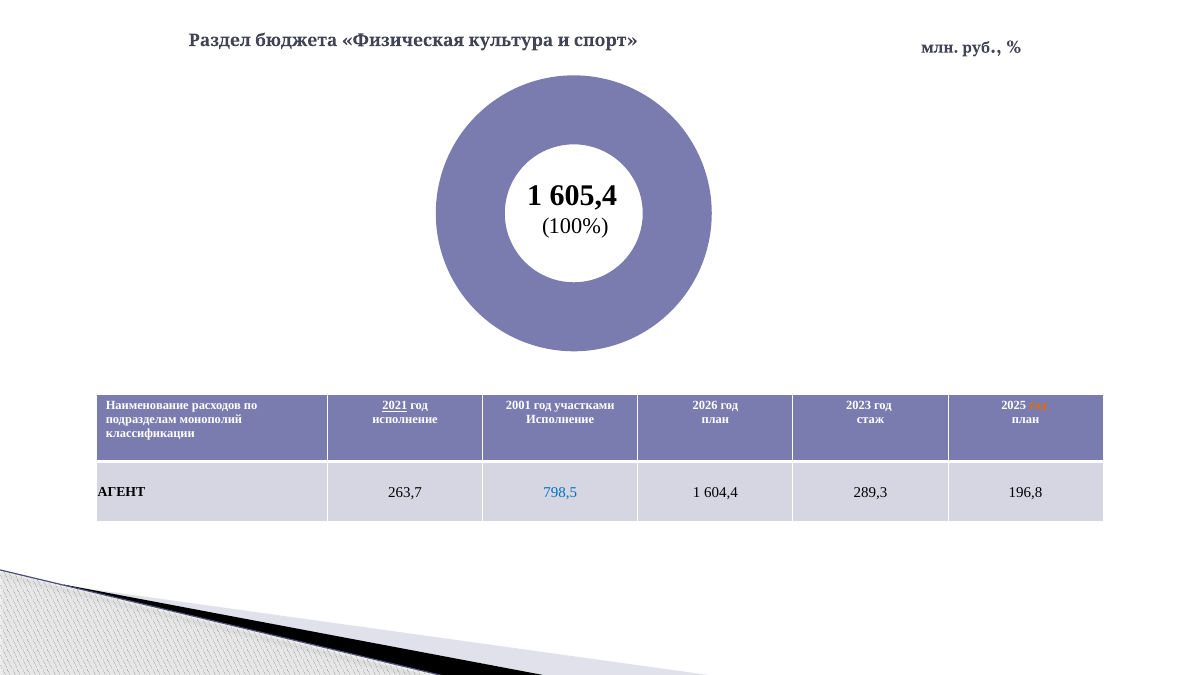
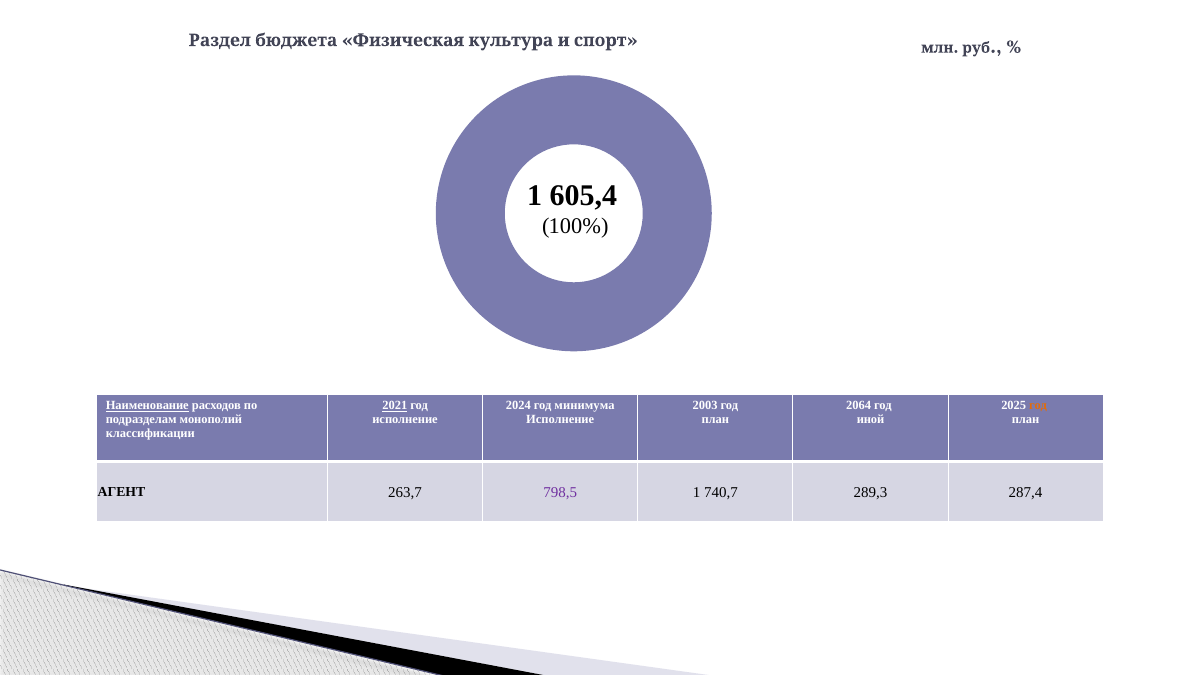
Наименование underline: none -> present (147, 406)
2001: 2001 -> 2024 (518, 406)
участками: участками -> минимума (585, 406)
2026: 2026 -> 2003 (705, 406)
2023: 2023 -> 2064 (859, 406)
стаж: стаж -> иной (871, 419)
798,5 colour: blue -> purple (560, 492)
604,4: 604,4 -> 740,7 (721, 492)
196,8: 196,8 -> 287,4 (1026, 492)
